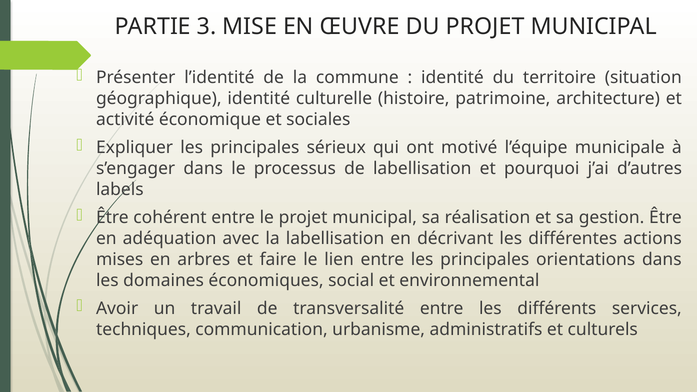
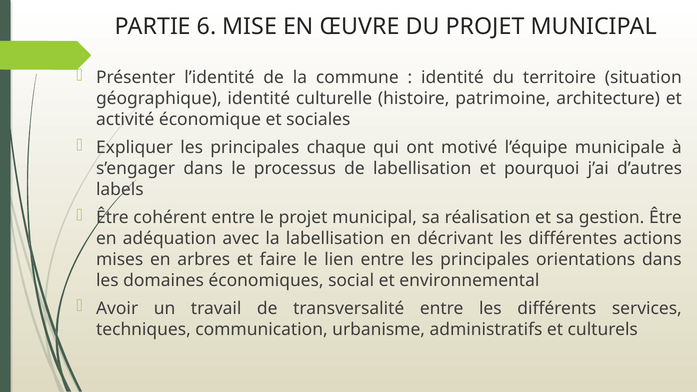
3: 3 -> 6 (207, 27)
sérieux: sérieux -> chaque (336, 148)
